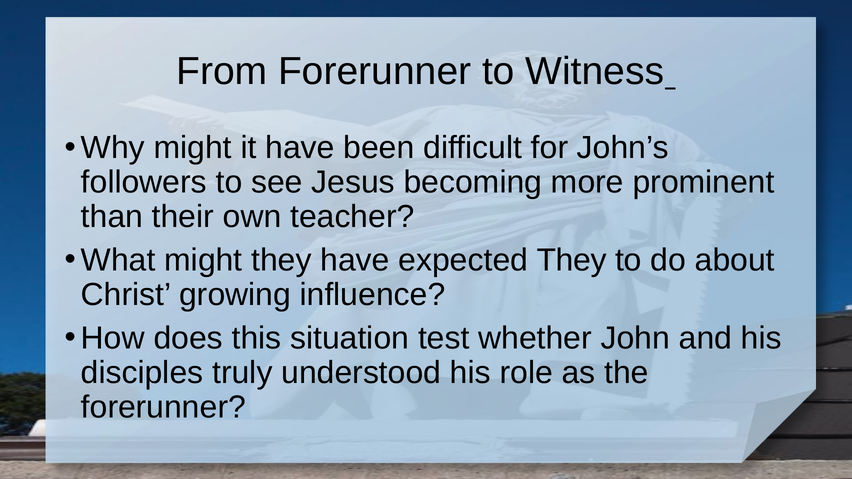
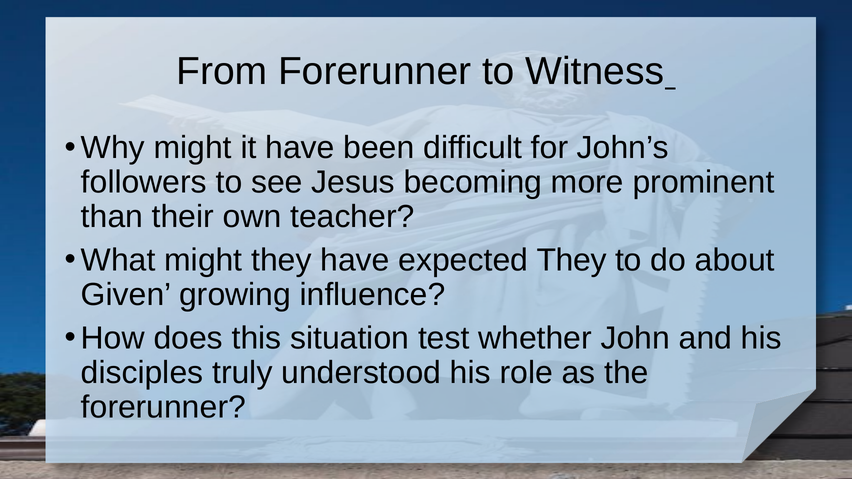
Christ: Christ -> Given (126, 295)
